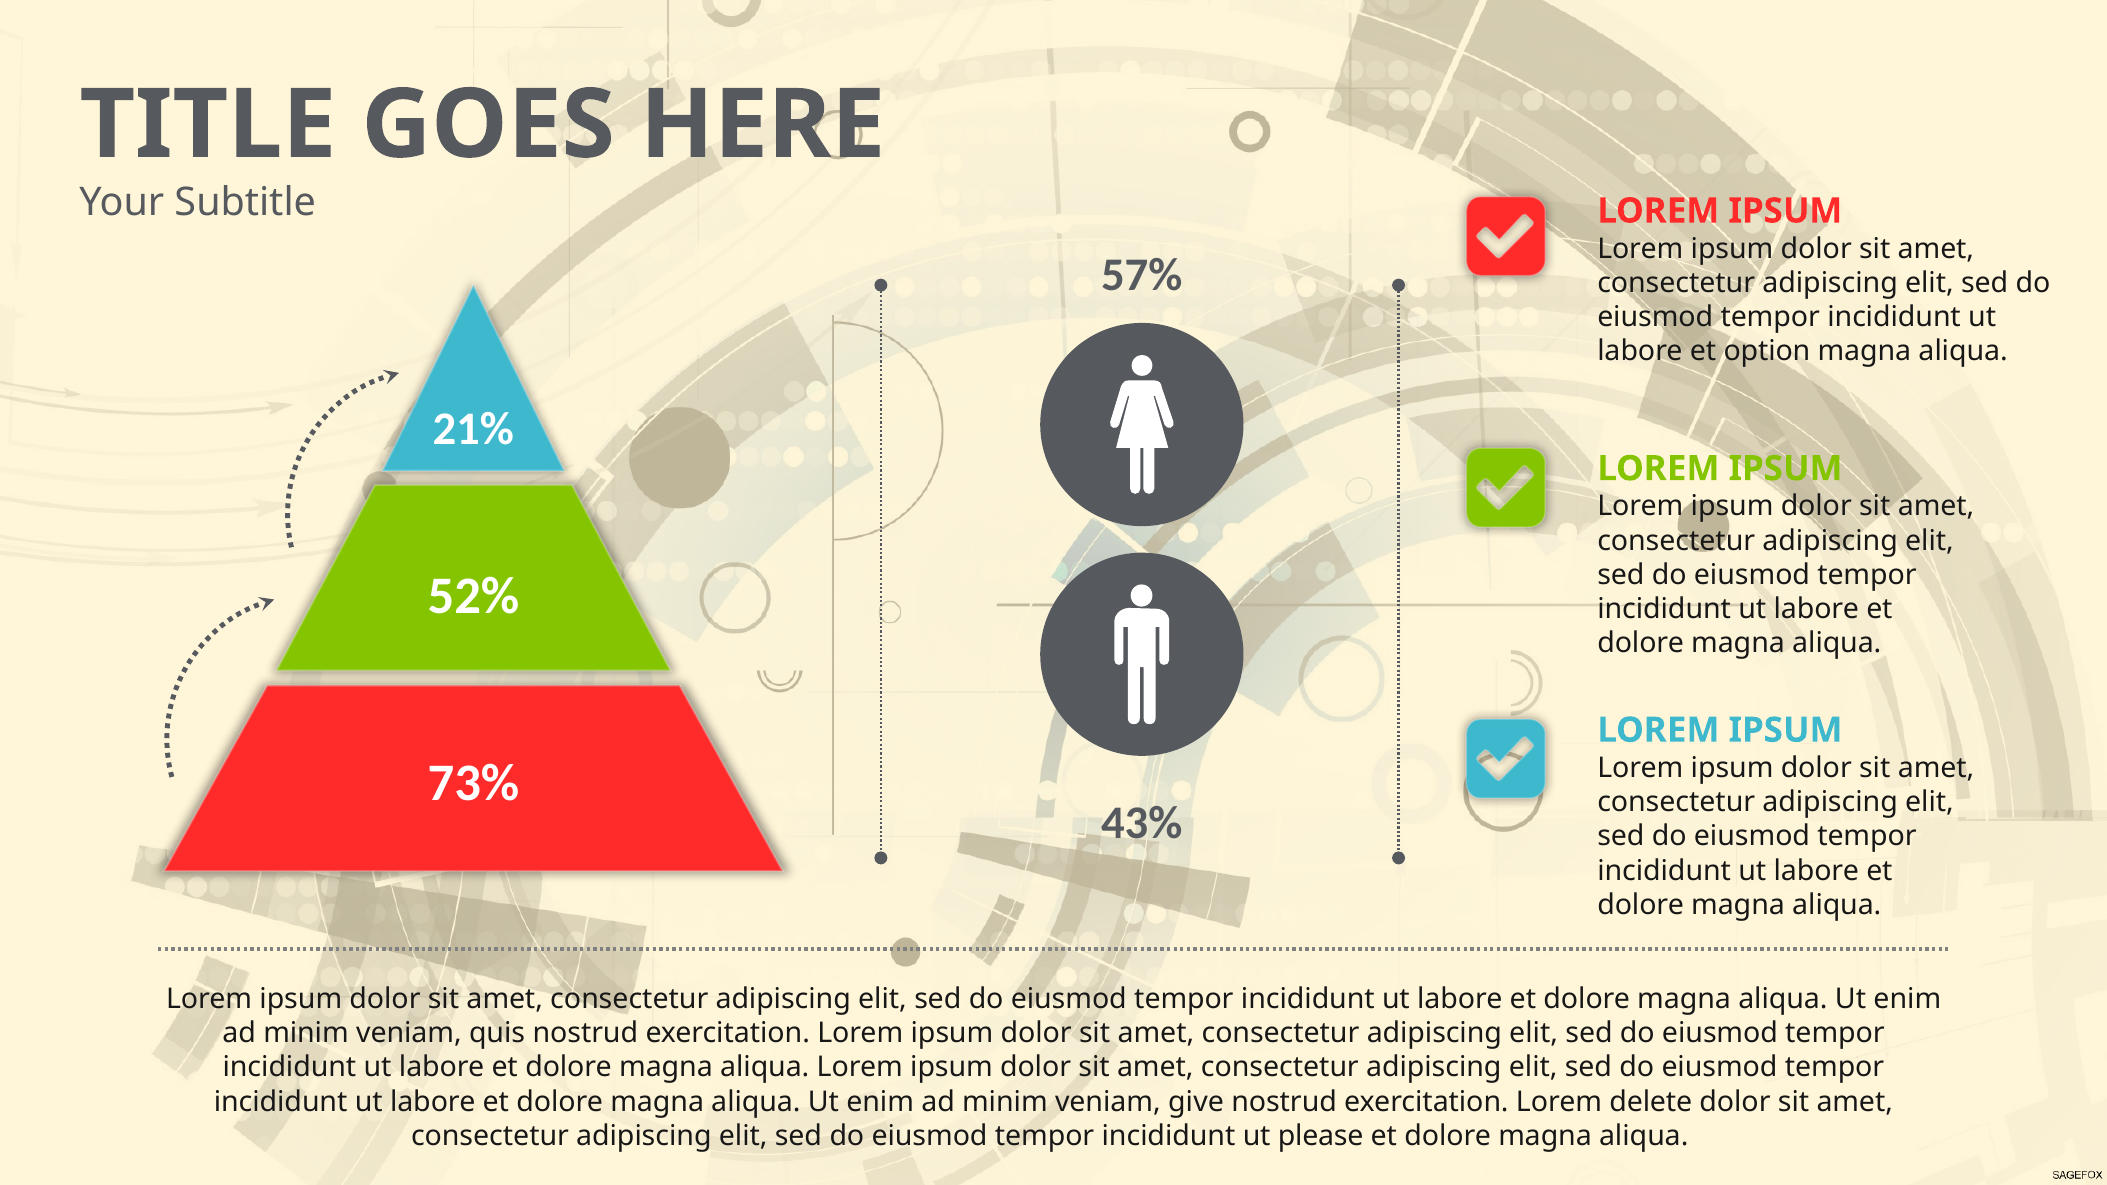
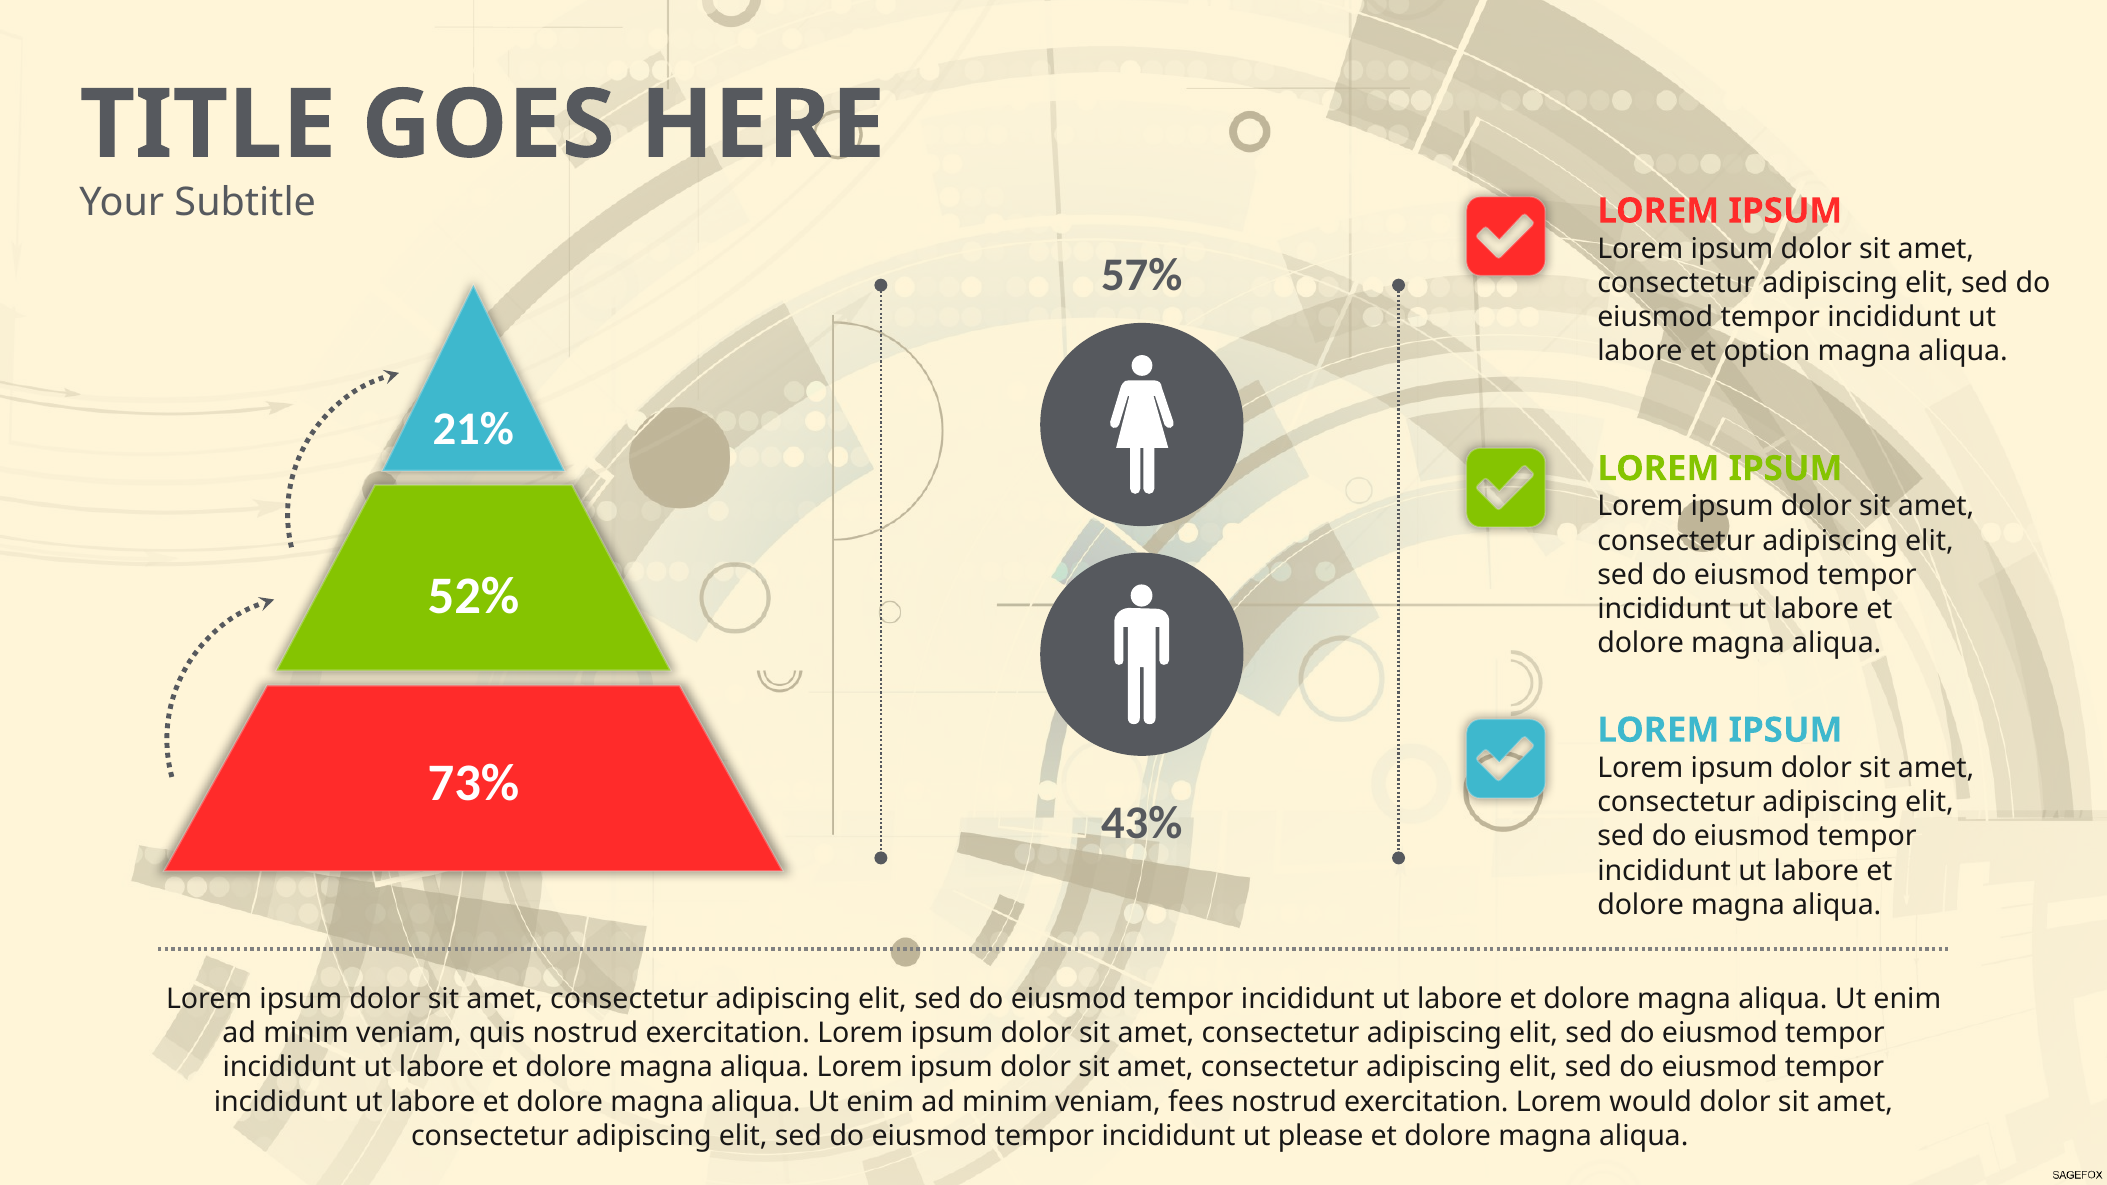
give: give -> fees (1196, 1102)
delete: delete -> would (1651, 1102)
